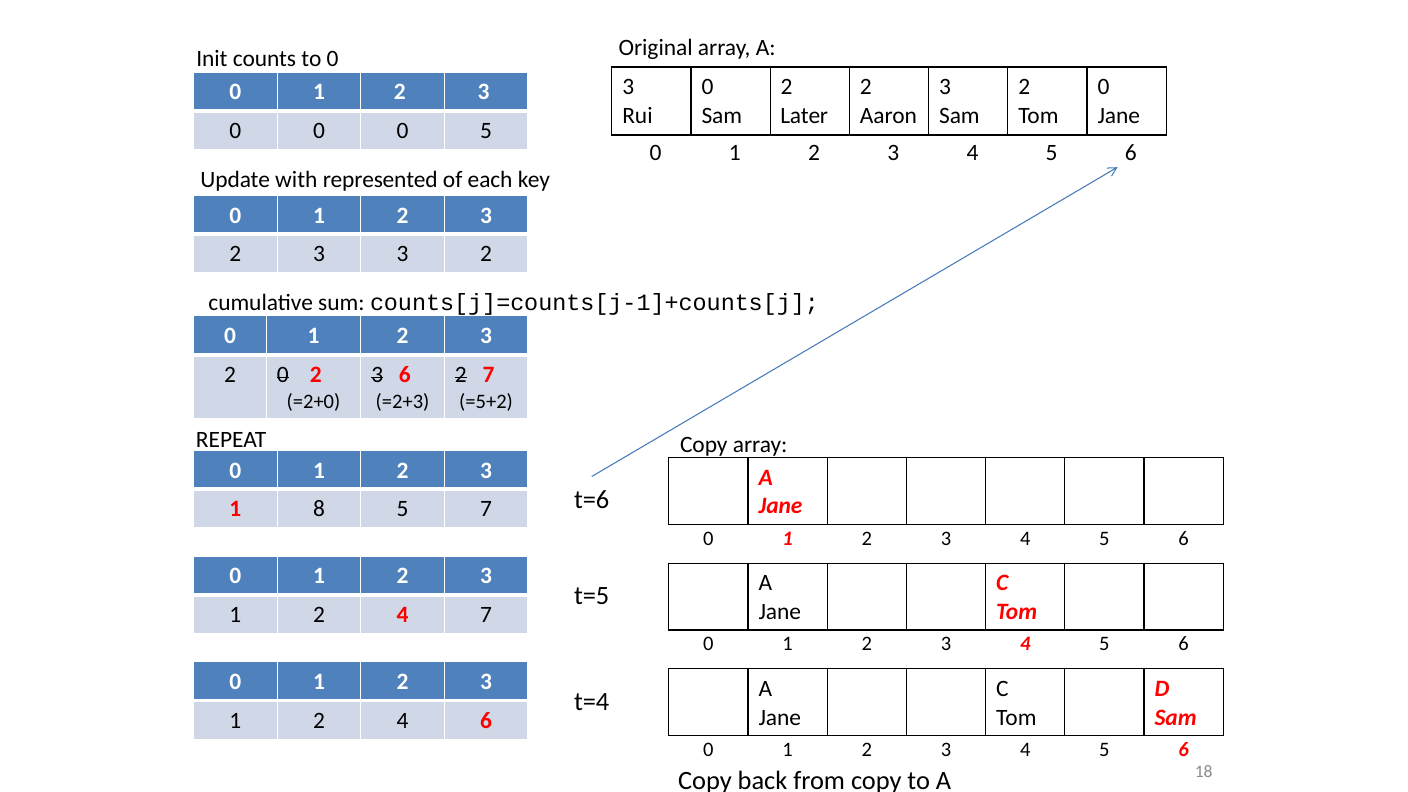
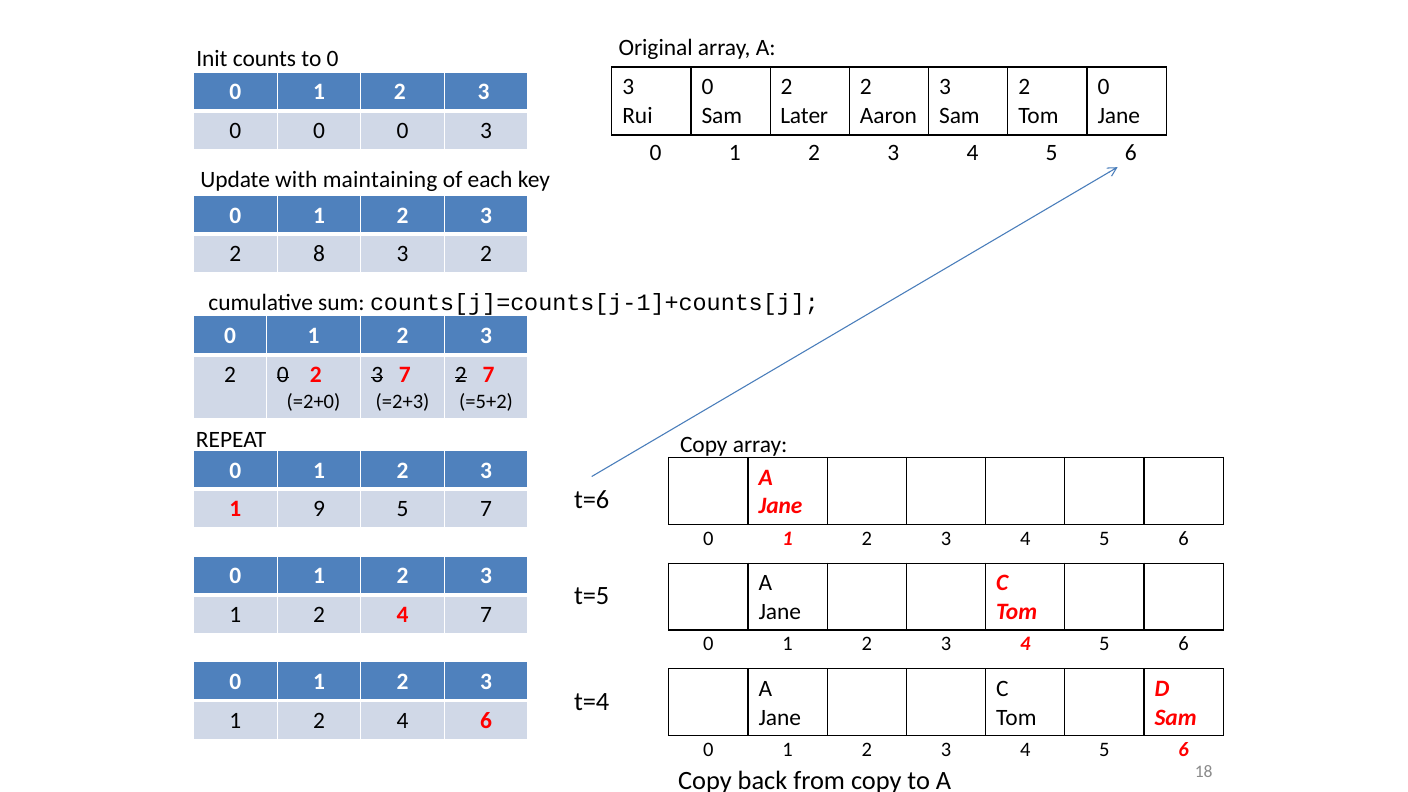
0 5: 5 -> 3 (486, 131)
represented: represented -> maintaining (380, 179)
3: 3 -> 8 (319, 254)
3 6: 6 -> 7 (405, 375)
8: 8 -> 9 (319, 509)
